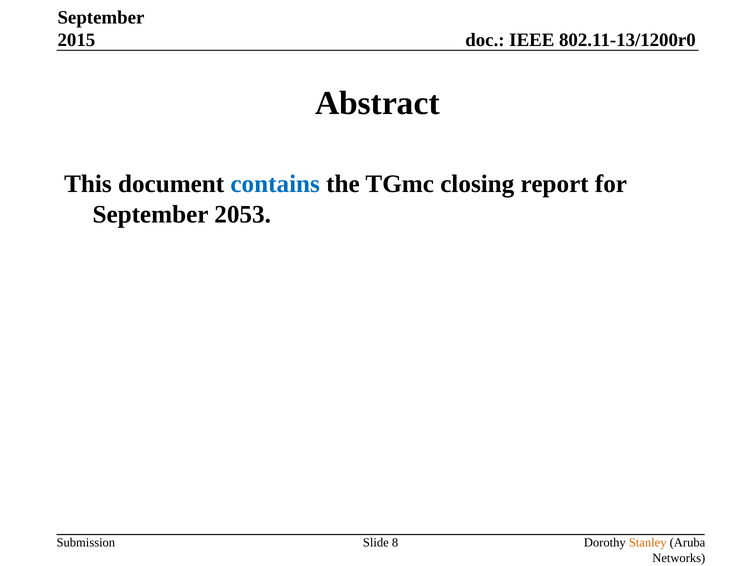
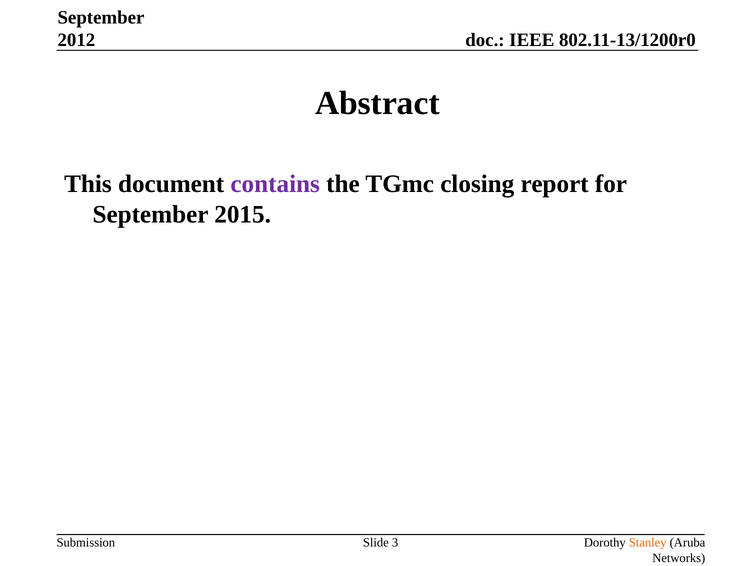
2015: 2015 -> 2012 (76, 40)
contains colour: blue -> purple (275, 184)
2053: 2053 -> 2015 (243, 214)
8: 8 -> 3 (395, 543)
